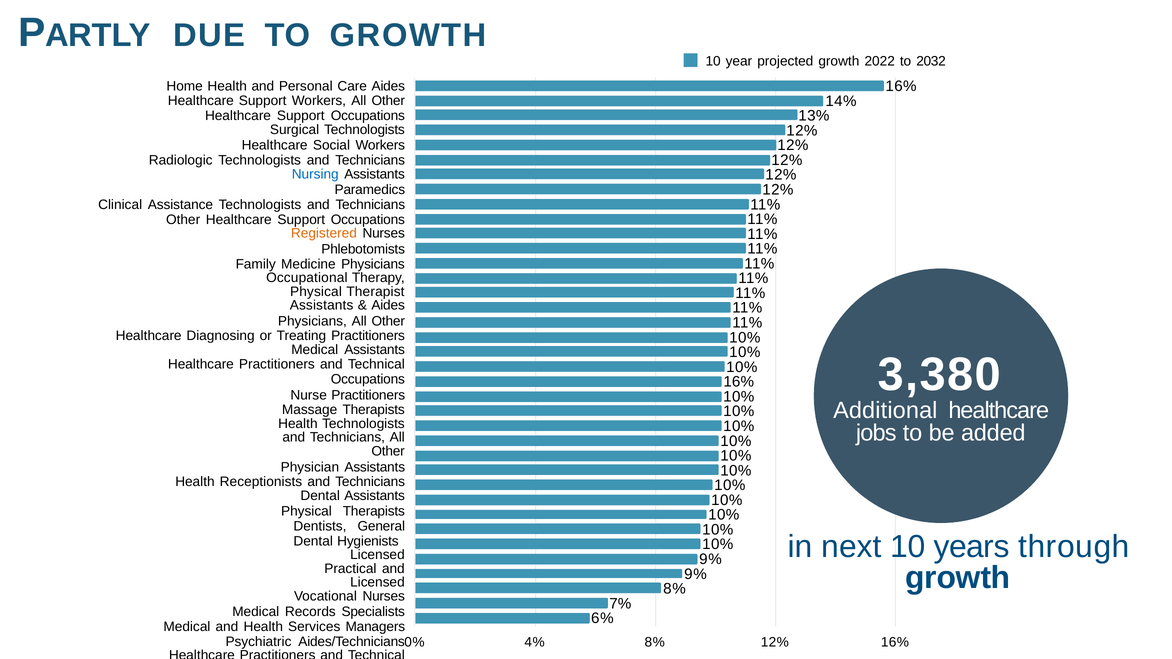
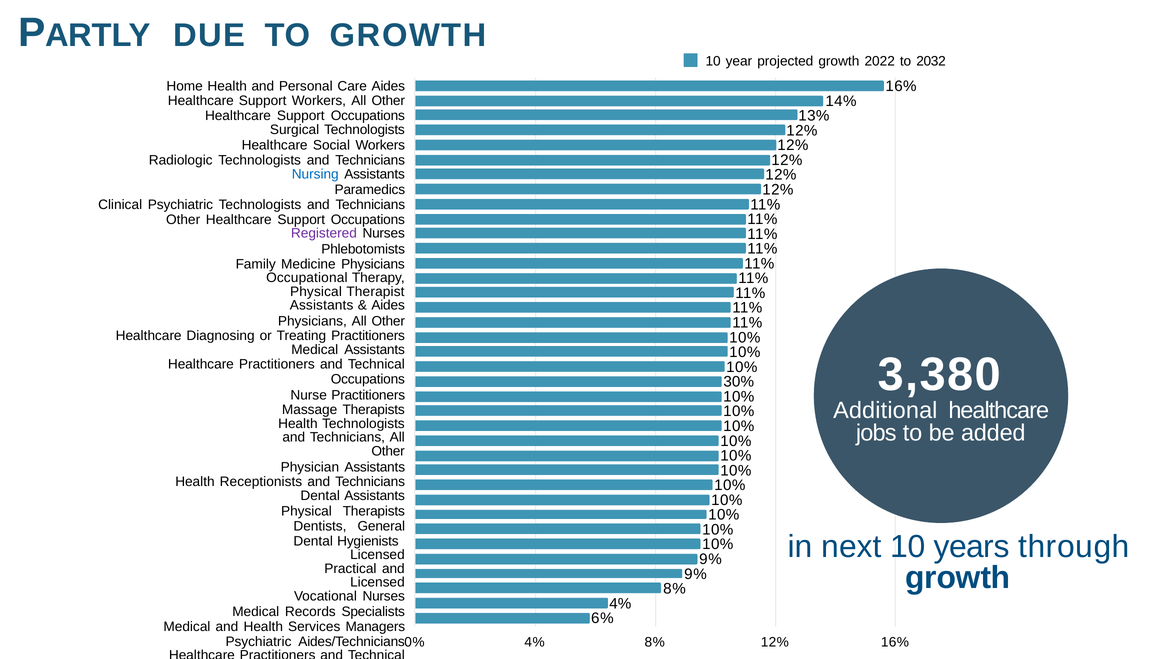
Clinical Assistance: Assistance -> Psychiatric (180, 205)
Registered colour: orange -> purple (324, 233)
16%: 16% -> 30% (739, 382)
7%: 7% -> 4% (620, 603)
